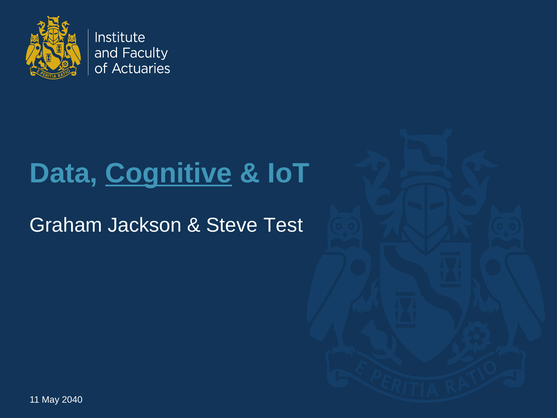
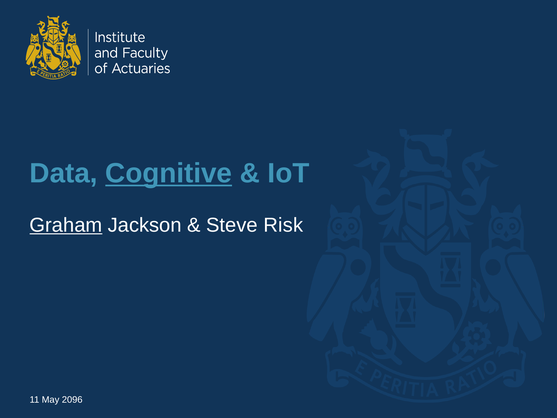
Graham underline: none -> present (66, 225)
Test: Test -> Risk (283, 225)
2040: 2040 -> 2096 (72, 399)
